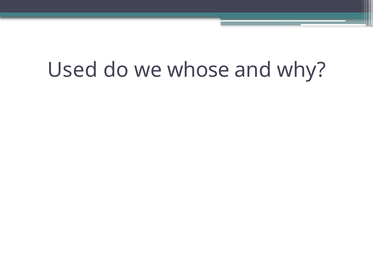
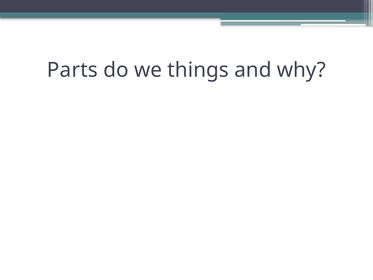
Used: Used -> Parts (72, 70)
whose: whose -> things (198, 70)
